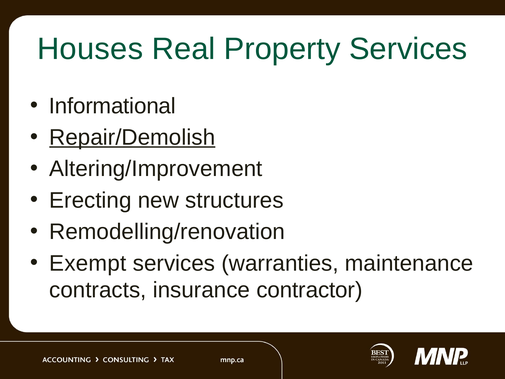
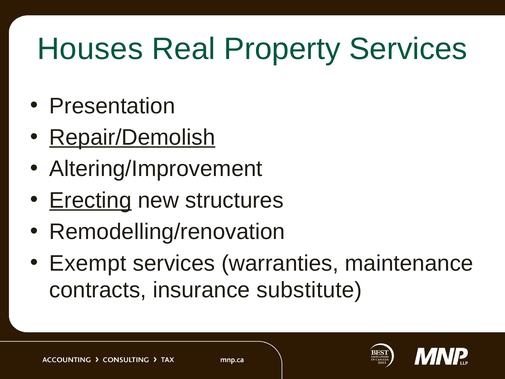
Informational: Informational -> Presentation (112, 106)
Erecting underline: none -> present (90, 200)
contractor: contractor -> substitute (309, 290)
